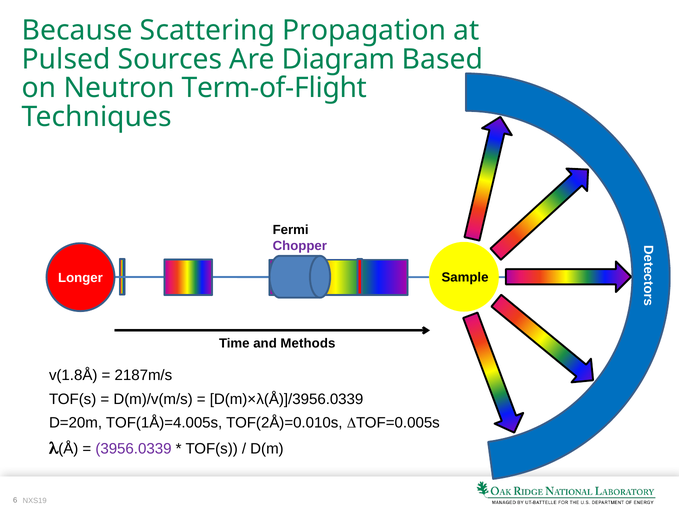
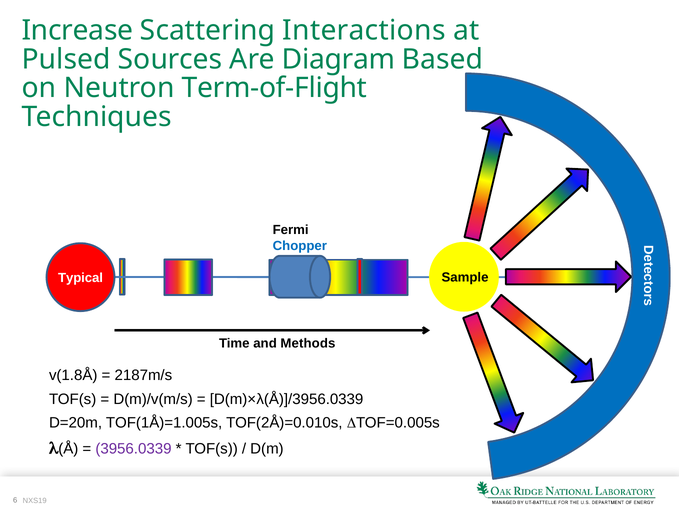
Because: Because -> Increase (77, 30)
Propagation: Propagation -> Interactions (364, 30)
Chopper colour: purple -> blue (300, 246)
Longer: Longer -> Typical (80, 278)
TOF(1Å)=4.005s: TOF(1Å)=4.005s -> TOF(1Å)=1.005s (164, 423)
